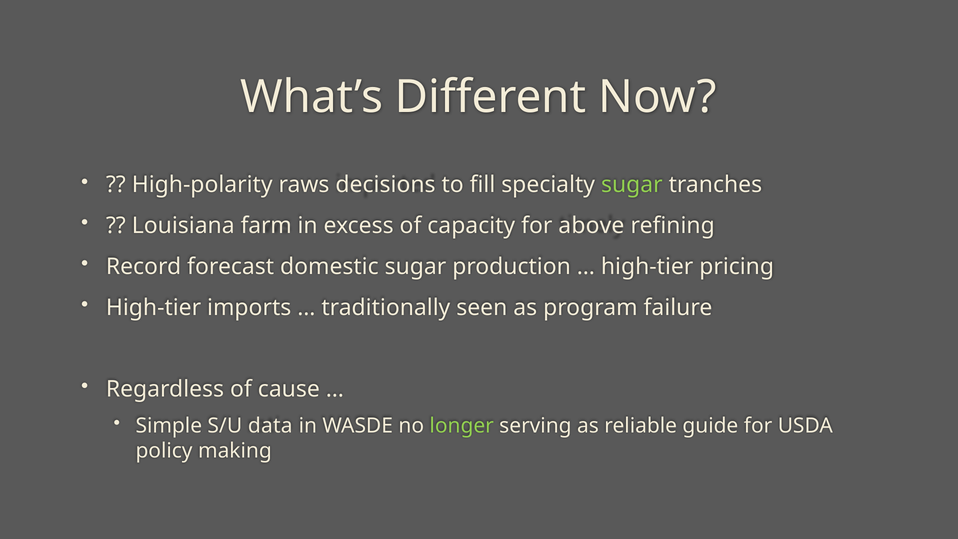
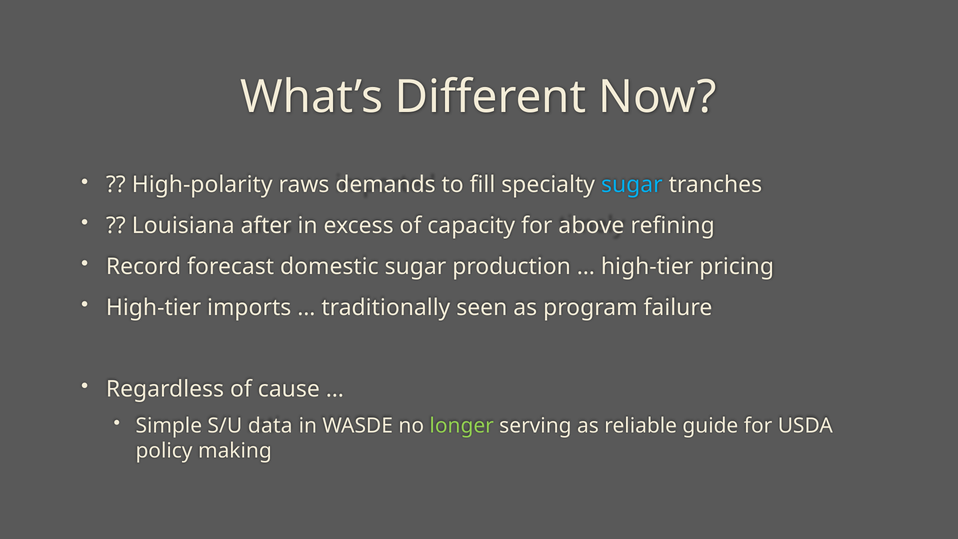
decisions: decisions -> demands (386, 185)
sugar colour: light green -> light blue (632, 185)
farm: farm -> after (266, 226)
